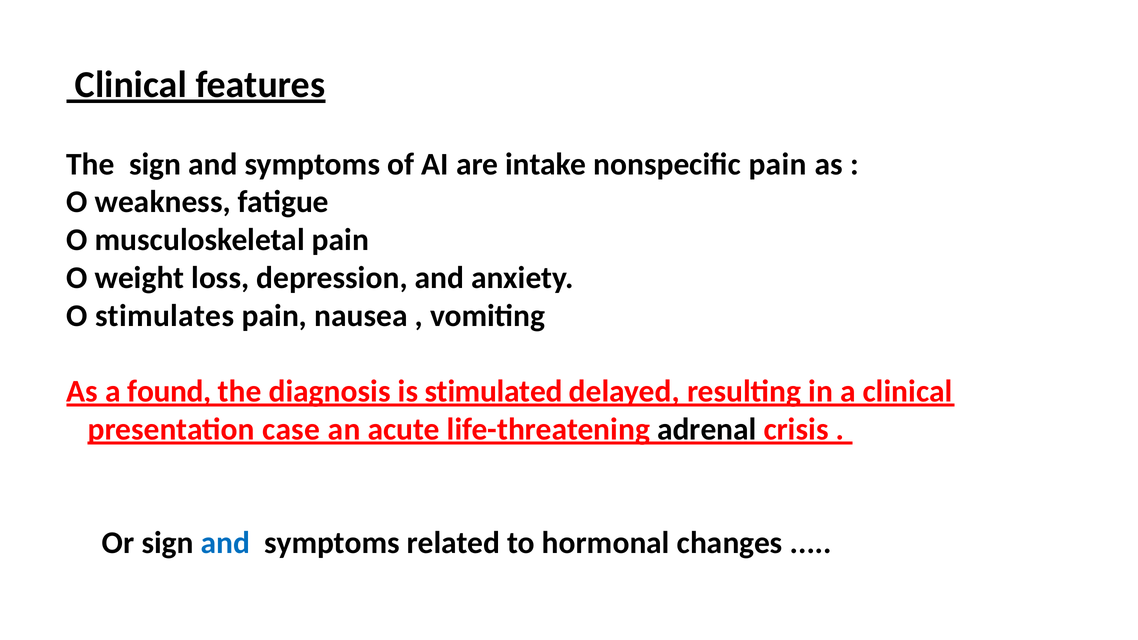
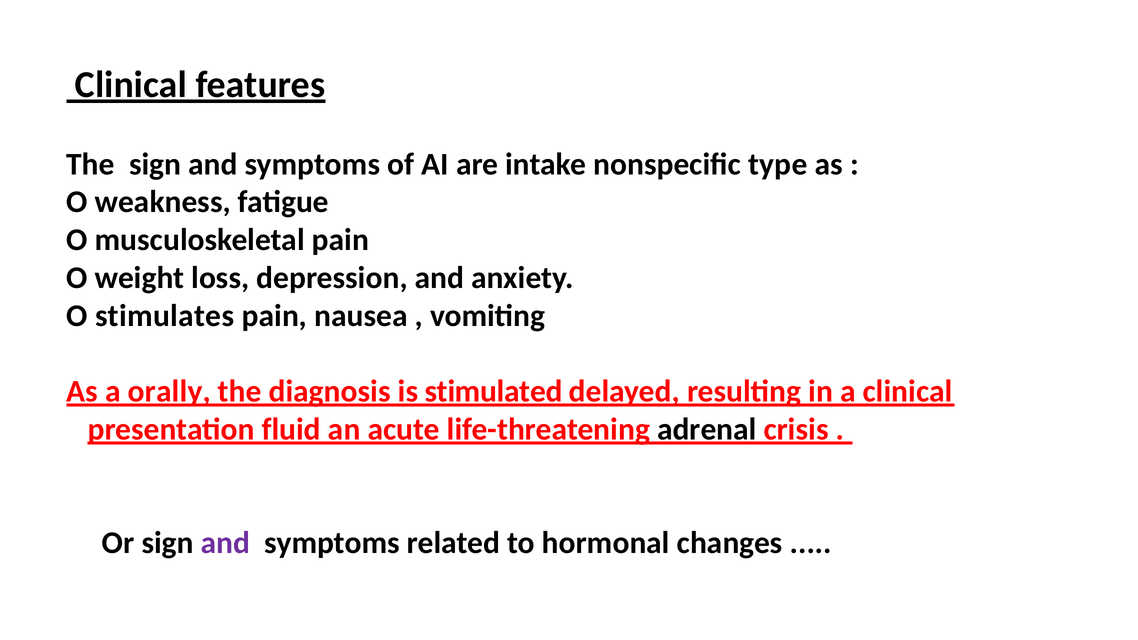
nonspecific pain: pain -> type (778, 164)
found: found -> orally (169, 392)
case: case -> fluid (291, 429)
and colour: blue -> purple (225, 543)
